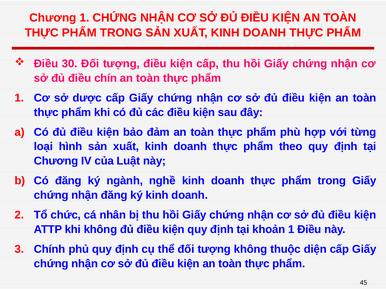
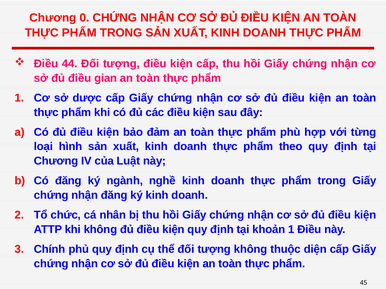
Chương 1: 1 -> 0 (85, 18)
30: 30 -> 44 (70, 64)
chín: chín -> gian (106, 78)
